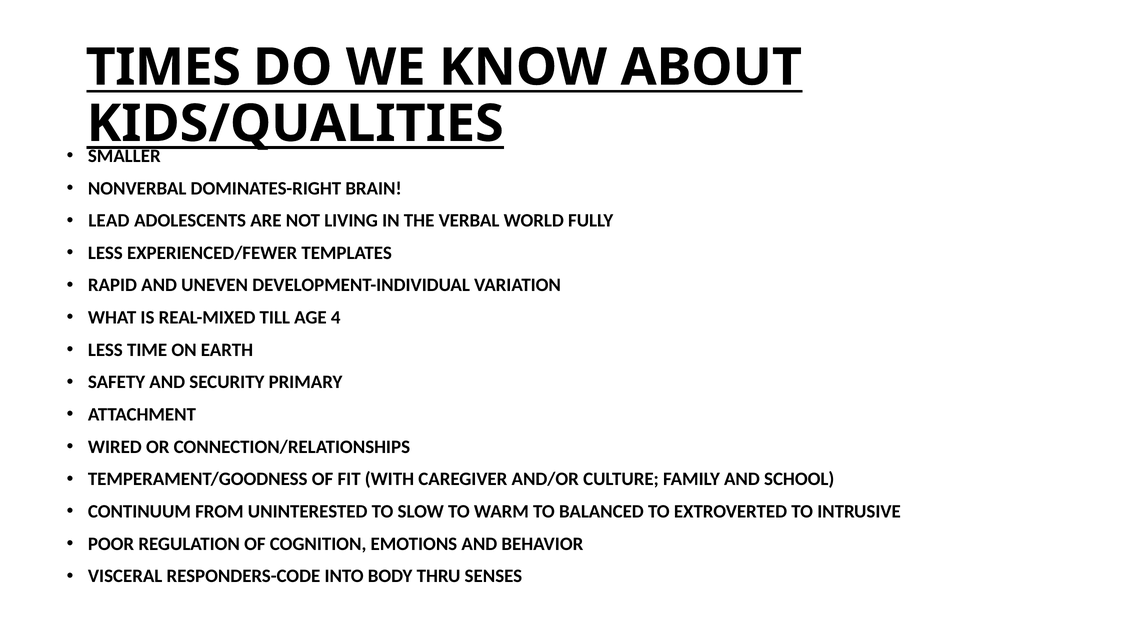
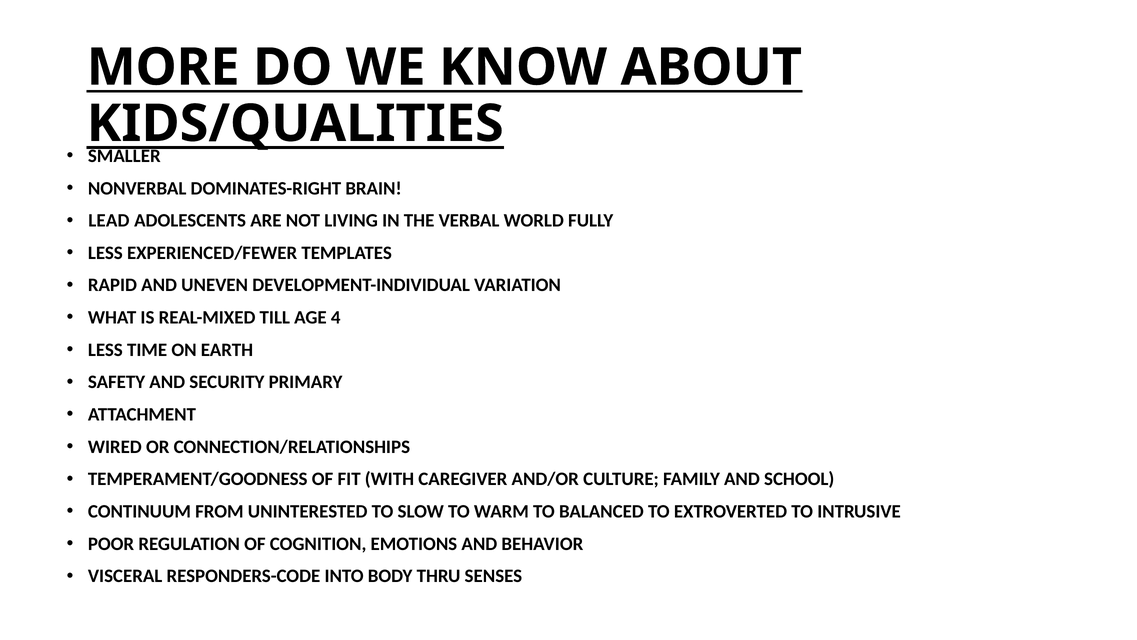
TIMES: TIMES -> MORE (163, 67)
